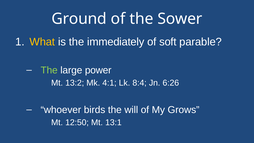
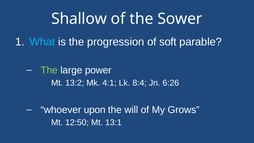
Ground: Ground -> Shallow (79, 19)
What colour: yellow -> light blue (42, 42)
immediately: immediately -> progression (116, 42)
birds: birds -> upon (95, 110)
